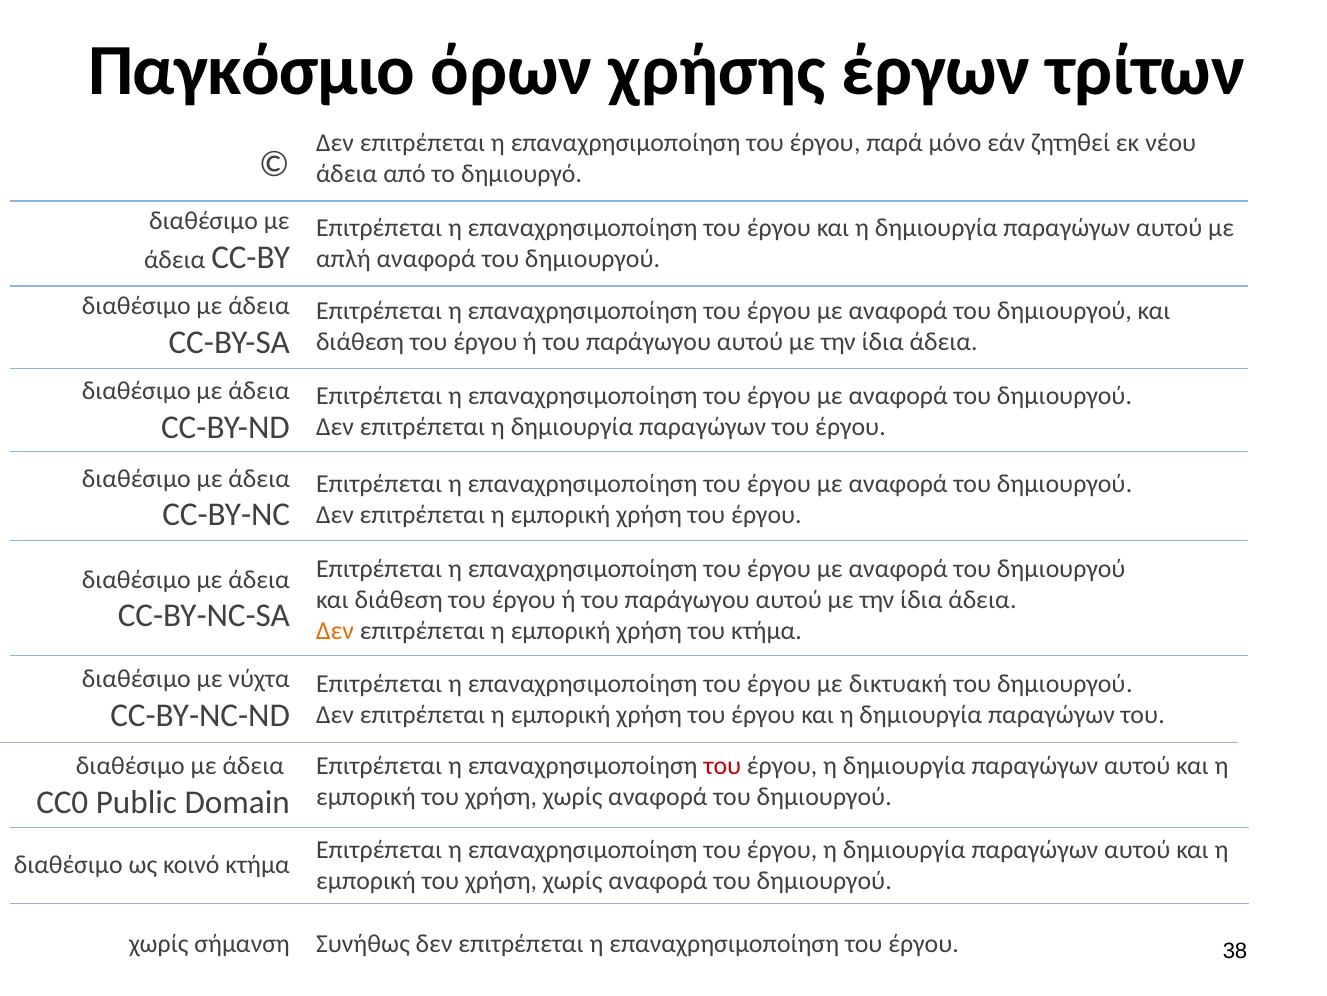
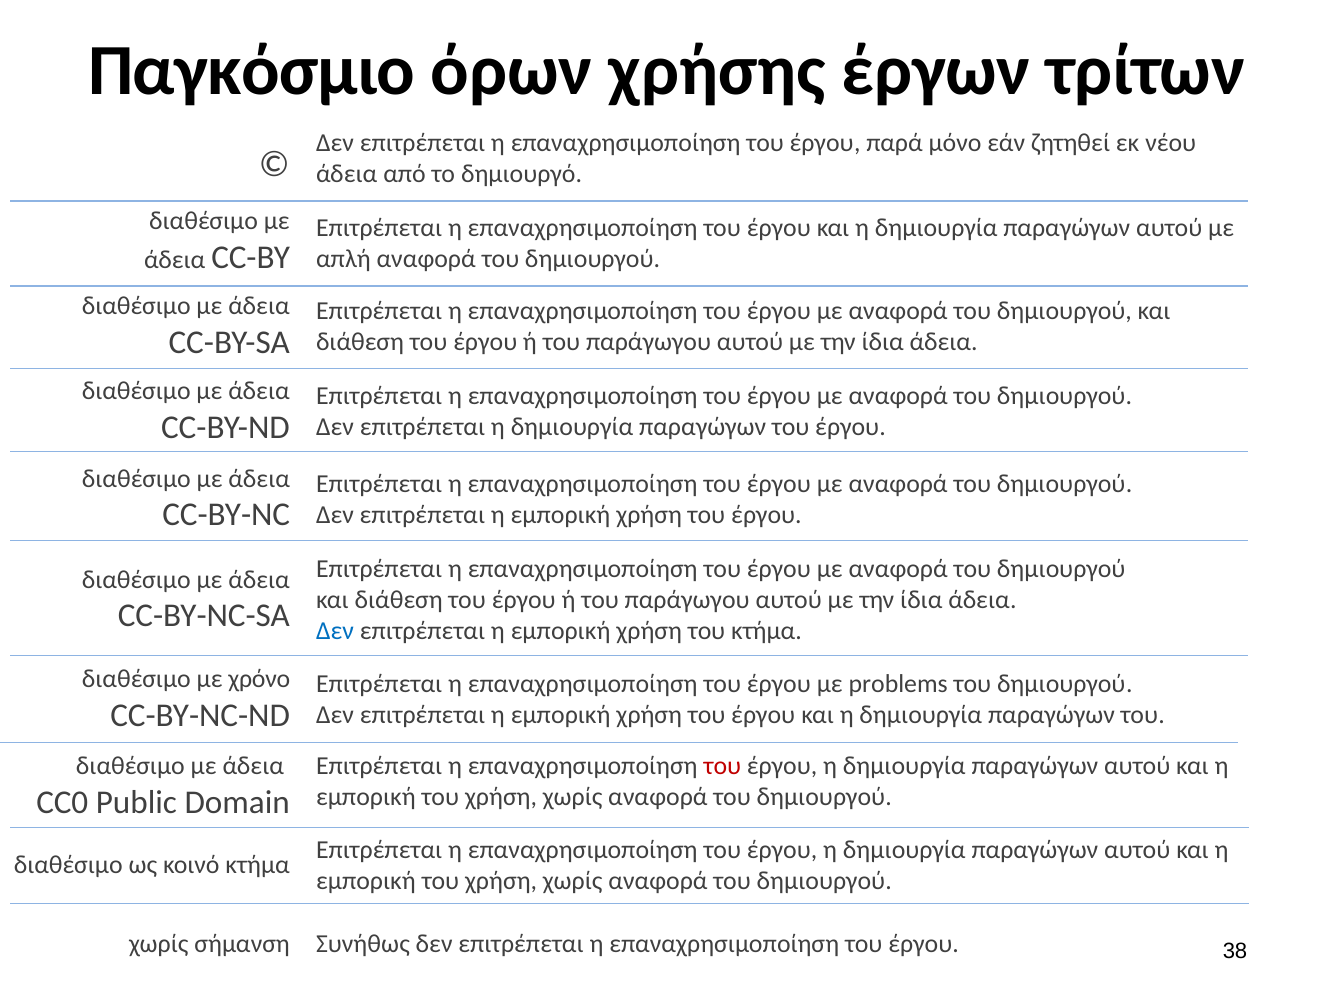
Δεν colour: orange -> blue (335, 630)
νύχτα: νύχτα -> χρόνο (259, 679)
δικτυακή: δικτυακή -> problems (898, 683)
